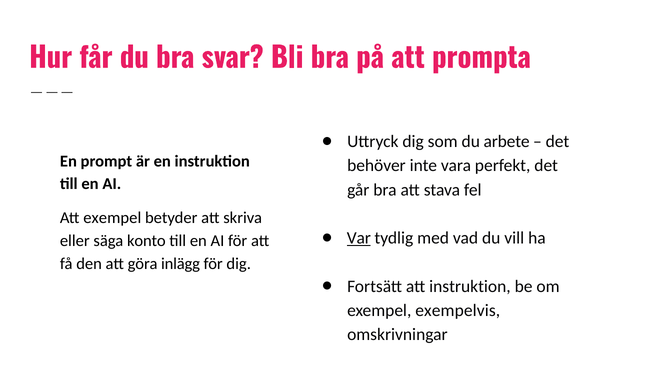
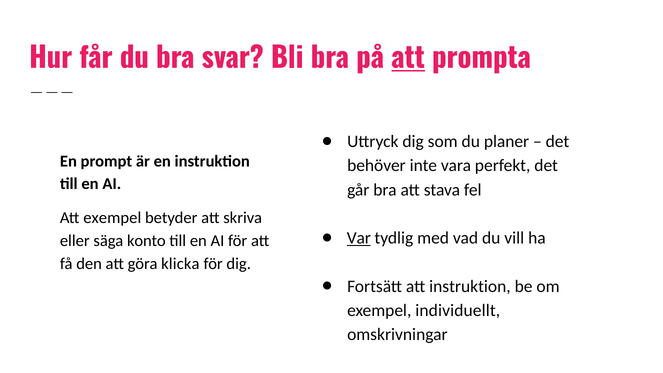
att underline: none -> present (408, 58)
arbete: arbete -> planer (507, 141)
inlägg: inlägg -> klicka (180, 264)
exempelvis: exempelvis -> individuellt (458, 310)
